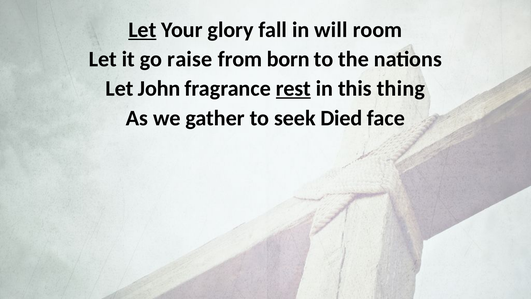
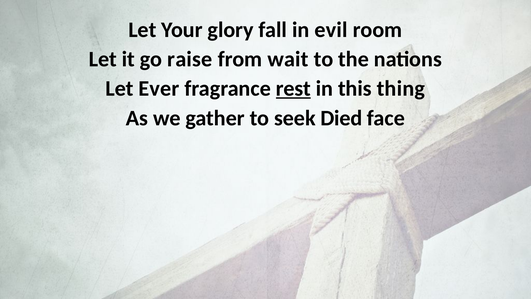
Let underline: present -> none (142, 30)
will: will -> evil (331, 30)
born: born -> wait (288, 59)
John: John -> Ever (159, 89)
